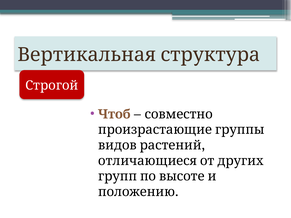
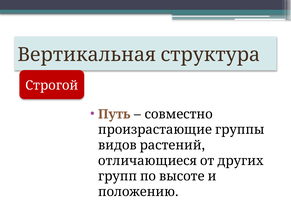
Чтоб: Чтоб -> Путь (114, 114)
